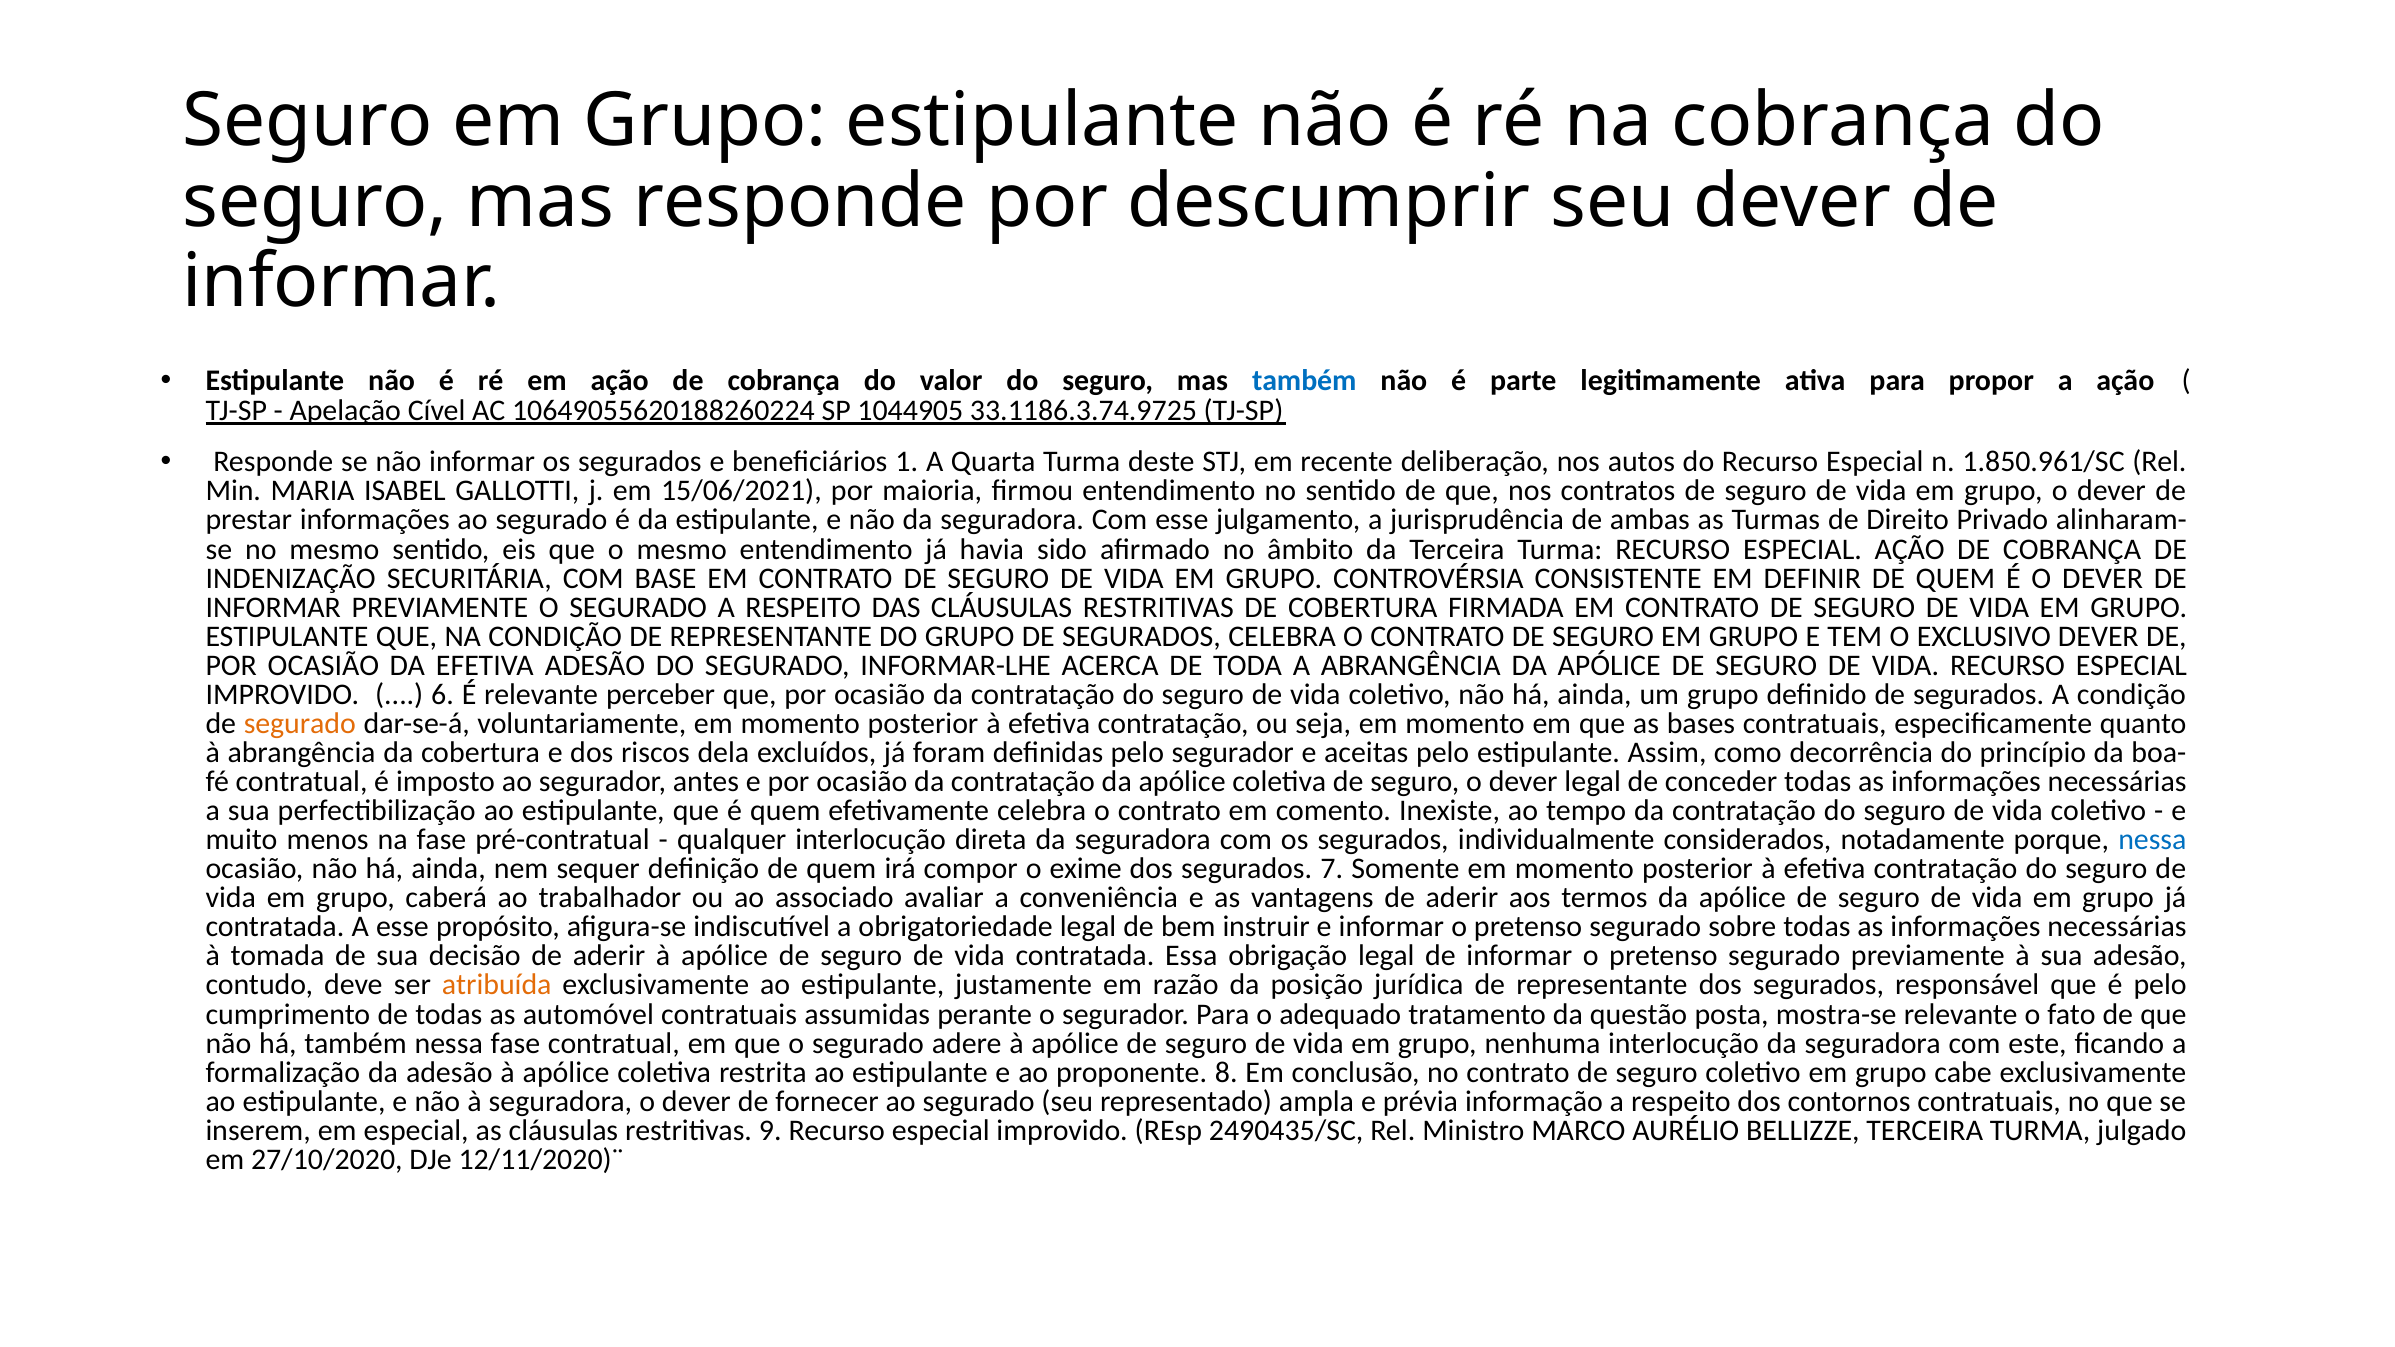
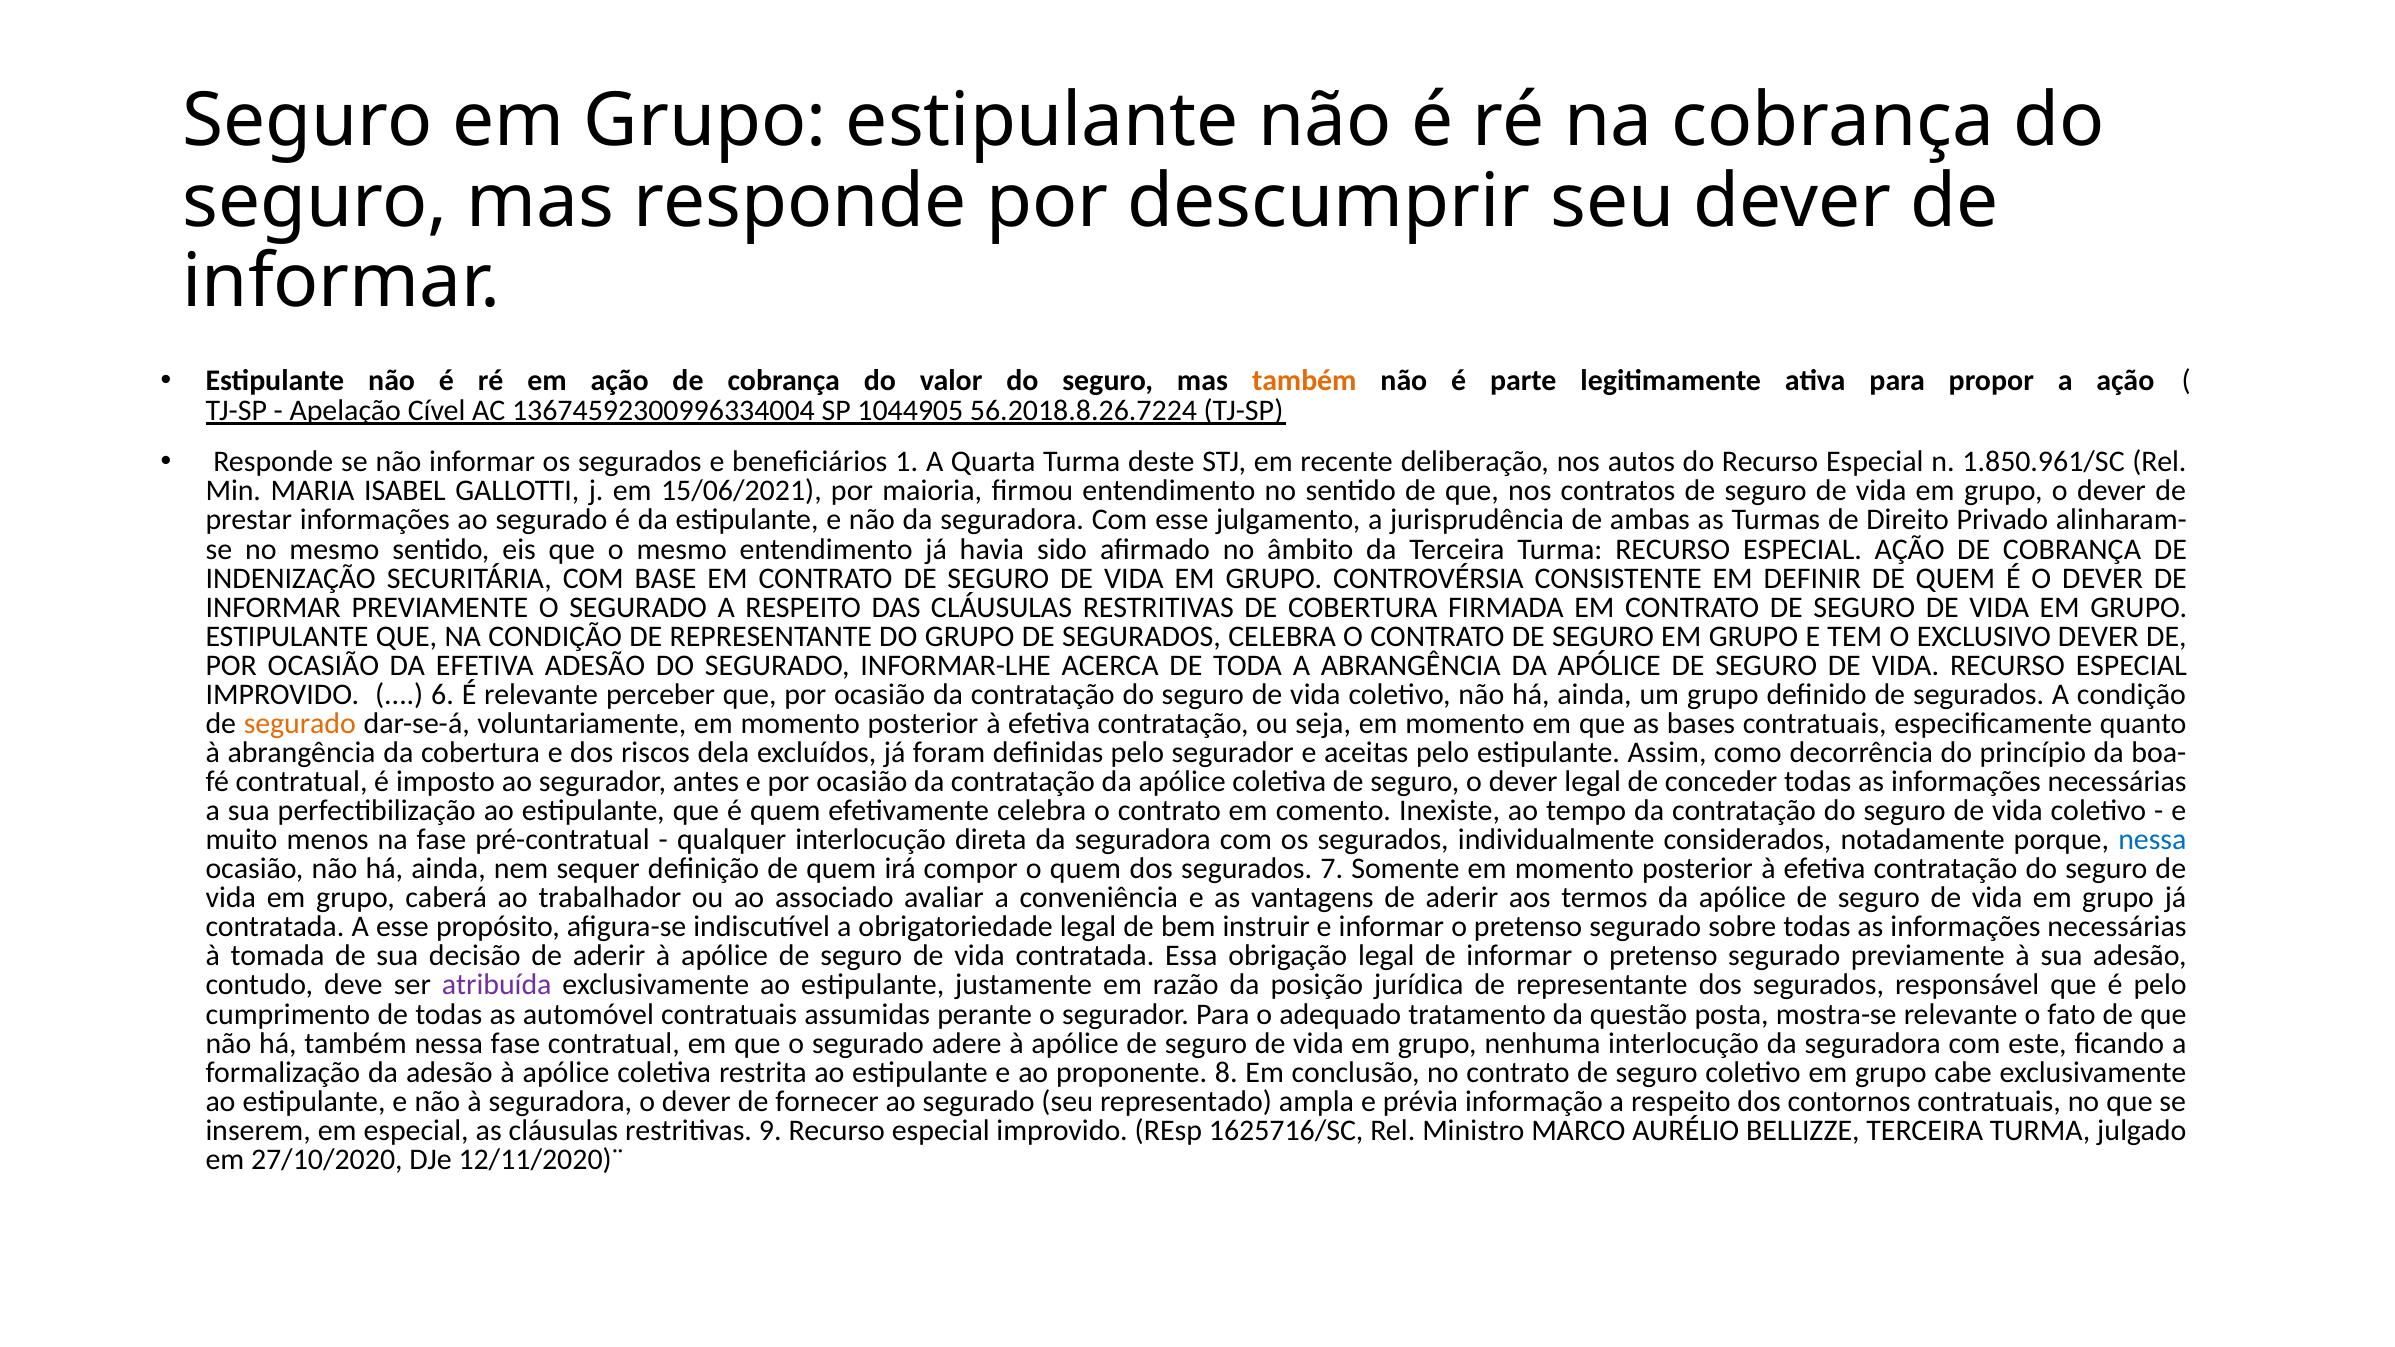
também colour: blue -> orange (1304, 381)
10649055620188260224: 10649055620188260224 -> 13674592300996334004 (663, 410)
33.1186.3.74.9725: 33.1186.3.74.9725 -> 56.2018.8.26.7224 (1084, 410)
o exime: exime -> quem (1085, 869)
atribuída colour: orange -> purple (497, 985)
2490435/SC: 2490435/SC -> 1625716/SC (1286, 1131)
